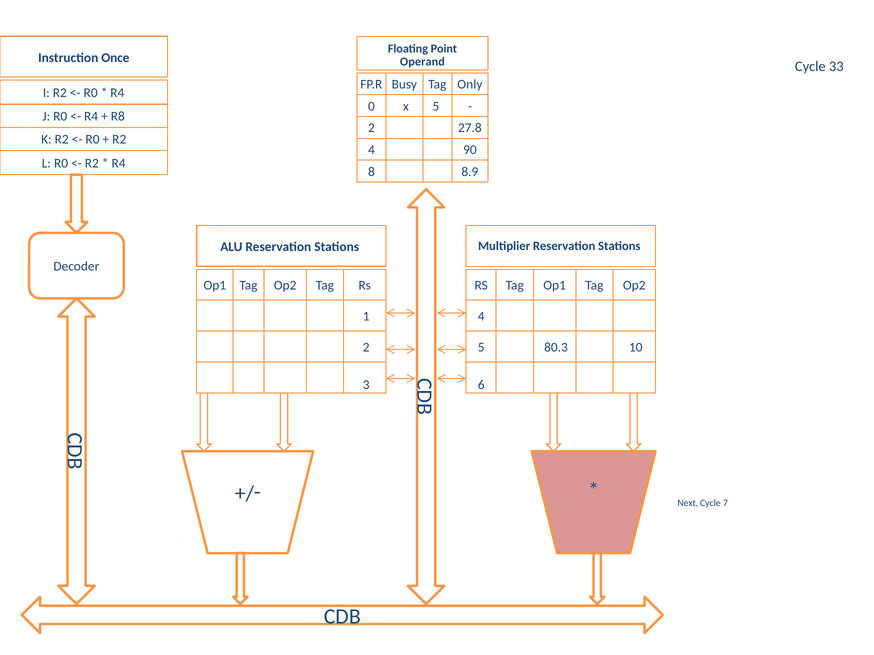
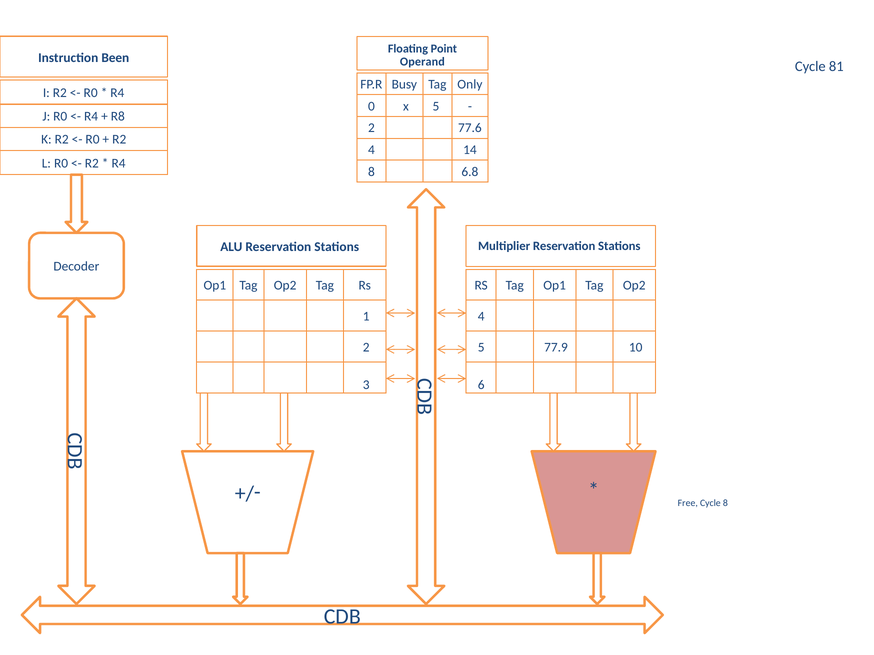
Once: Once -> Been (115, 58)
33: 33 -> 81 (836, 67)
27.8: 27.8 -> 77.6 (470, 128)
90: 90 -> 14 (470, 150)
8.9: 8.9 -> 6.8 (470, 172)
80.3: 80.3 -> 77.9 (556, 347)
Next: Next -> Free (688, 503)
Cycle 7: 7 -> 8 (725, 503)
